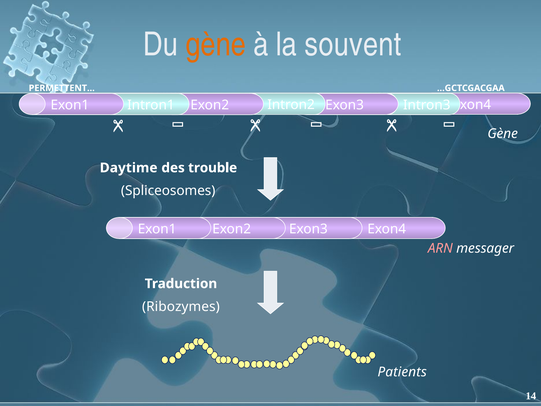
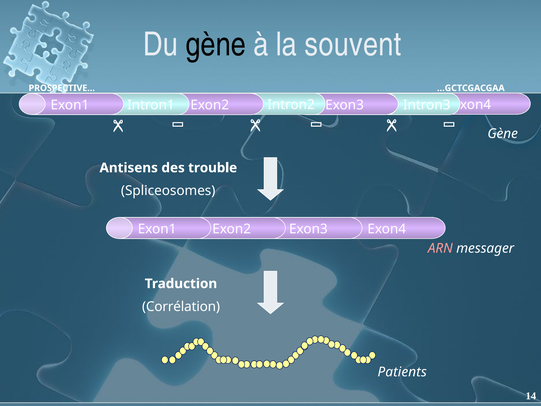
gène colour: orange -> black (216, 45)
PERMETTENT…: PERMETTENT… -> PROSPECTIVE… (62, 88)
Daytime: Daytime -> Antisens (129, 168)
Ribozymes: Ribozymes -> Corrélation (181, 307)
